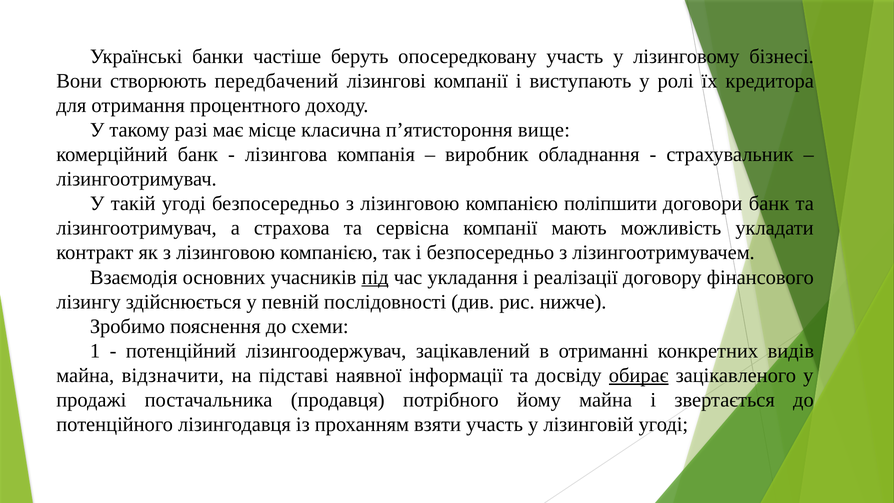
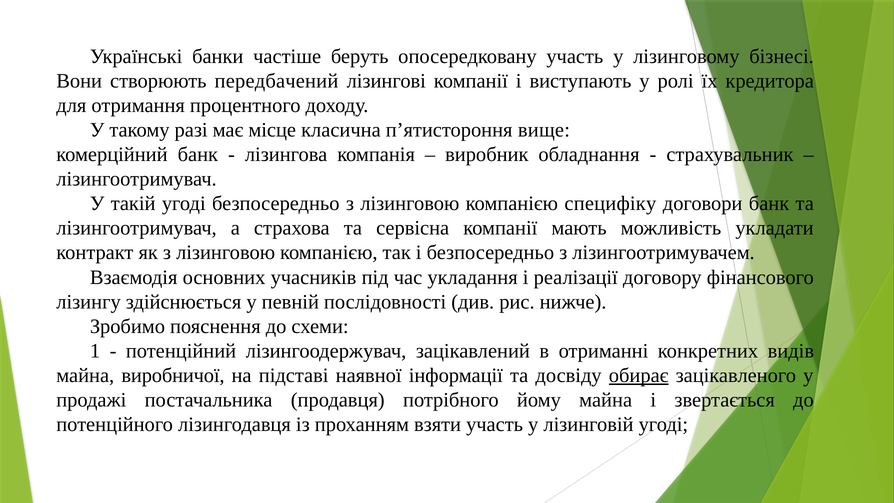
поліпшити: поліпшити -> специфіку (610, 204)
під underline: present -> none (375, 277)
відзначити: відзначити -> виробничої (173, 375)
